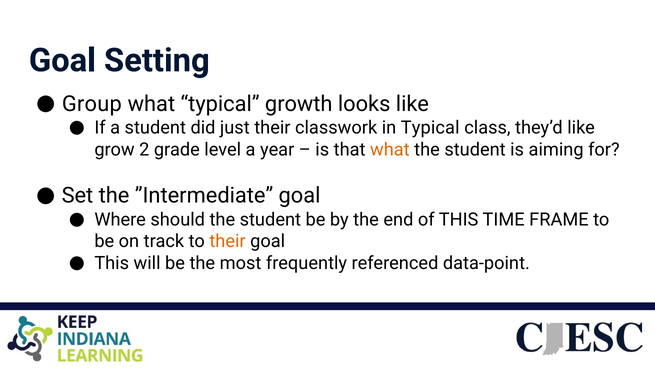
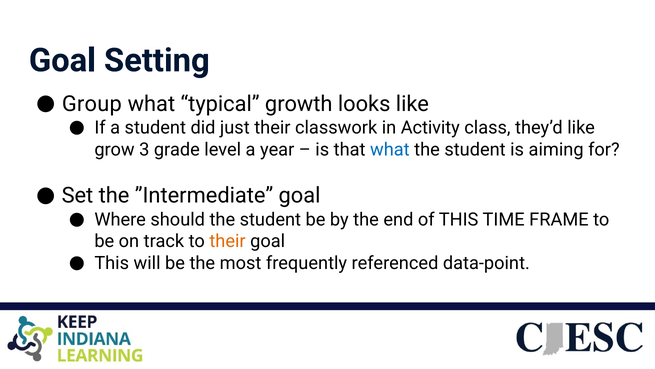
in Typical: Typical -> Activity (430, 127)
2: 2 -> 3 (144, 149)
what colour: orange -> blue (390, 149)
